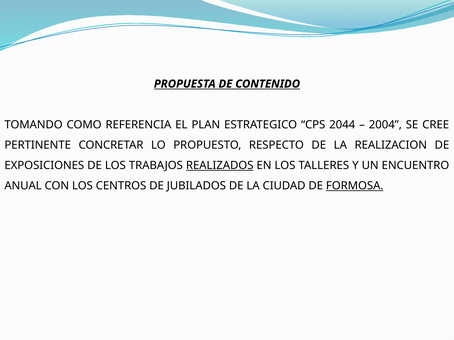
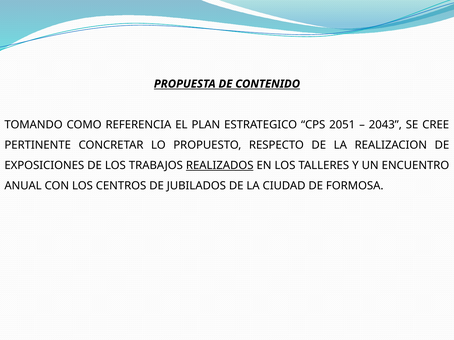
2044: 2044 -> 2051 (342, 125)
2004: 2004 -> 2043 (385, 125)
FORMOSA underline: present -> none (355, 186)
